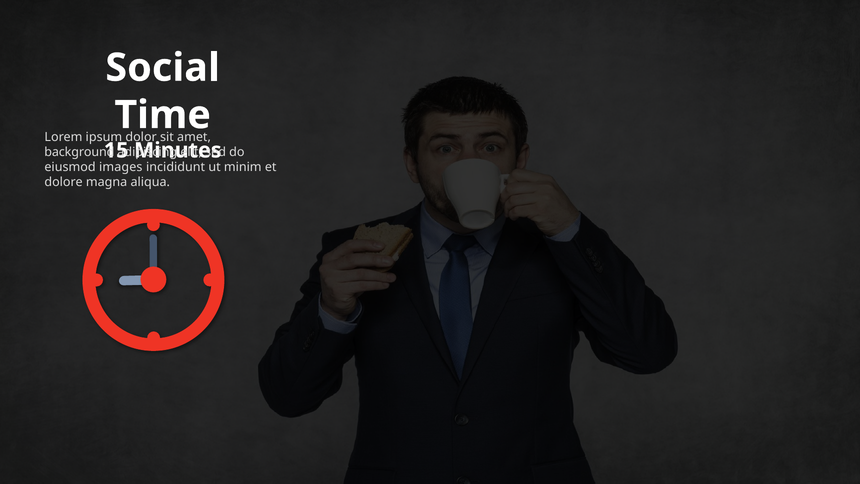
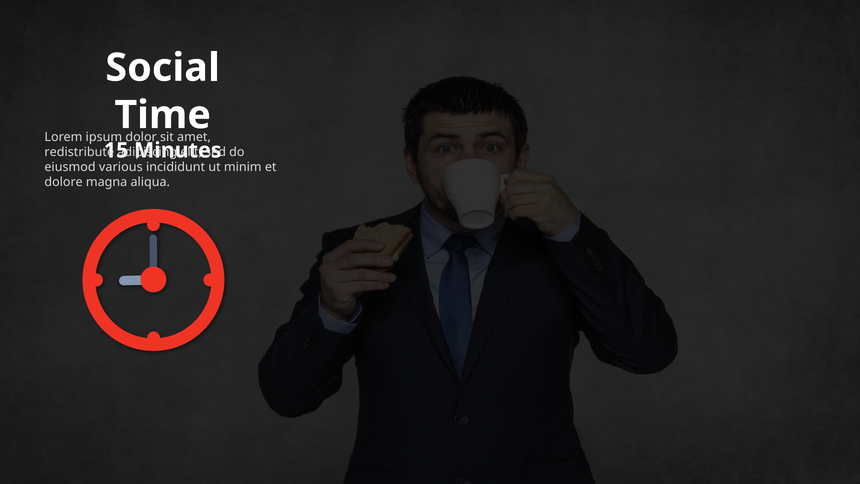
background: background -> redistribute (79, 152)
images: images -> various (121, 167)
